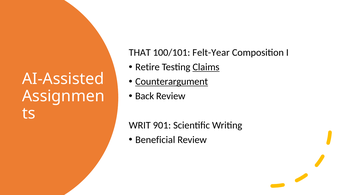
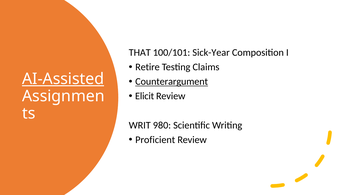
Felt-Year: Felt-Year -> Sick-Year (211, 53)
Claims underline: present -> none (206, 67)
AI-Assisted underline: none -> present (63, 79)
Back: Back -> Elicit (145, 96)
901: 901 -> 980 (162, 125)
Beneficial: Beneficial -> Proficient (155, 139)
